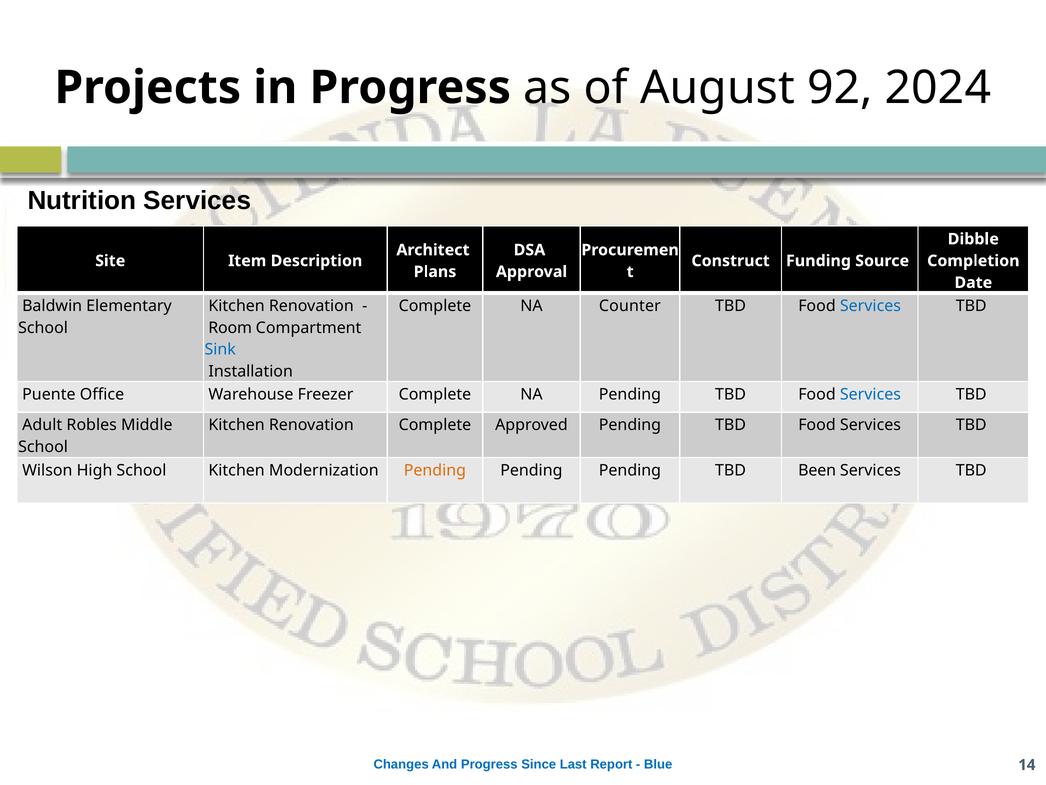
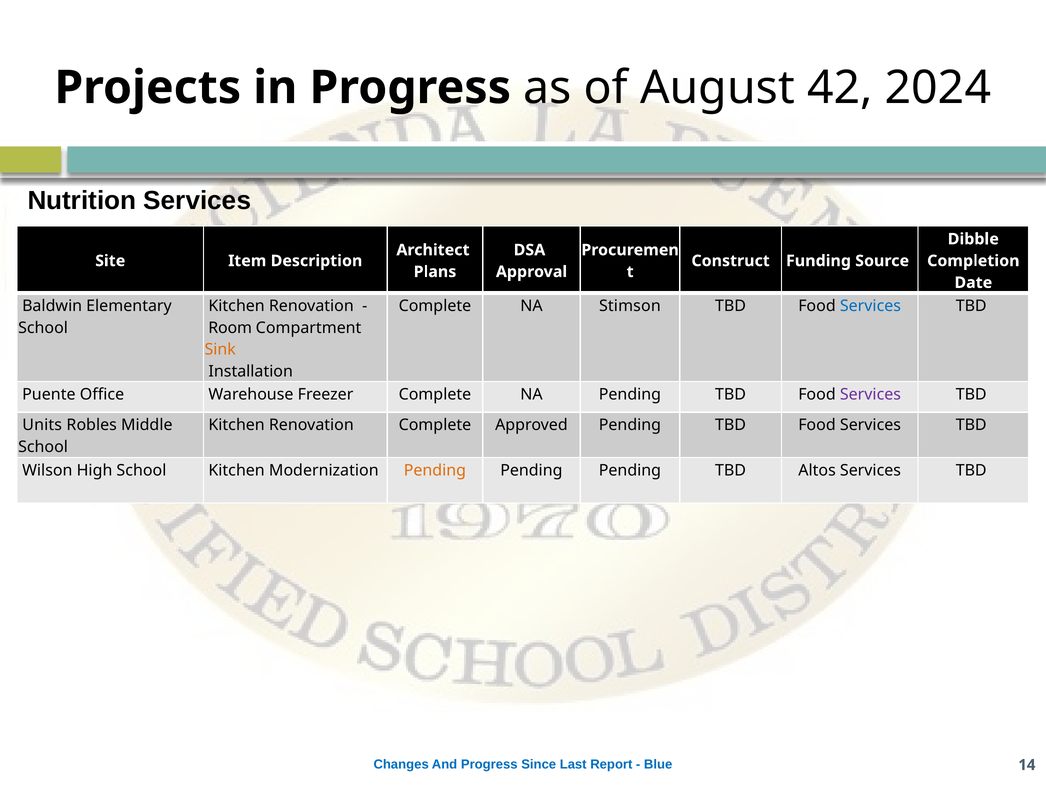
92: 92 -> 42 (840, 88)
Counter: Counter -> Stimson (630, 306)
Sink colour: blue -> orange (220, 349)
Services colour: blue -> purple (870, 394)
Adult: Adult -> Units (42, 425)
Been: Been -> Altos (817, 470)
